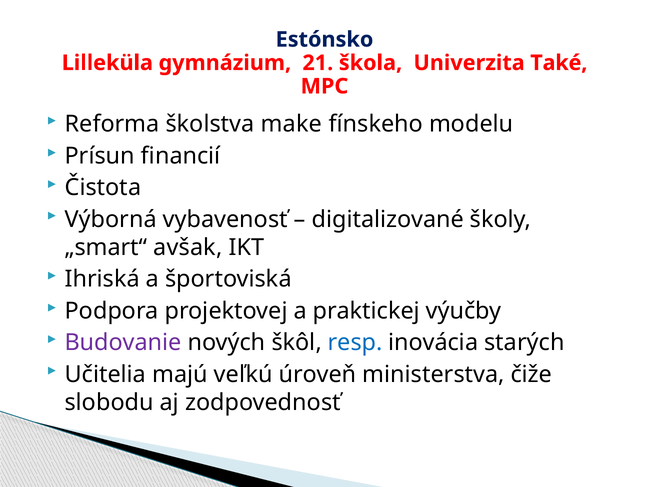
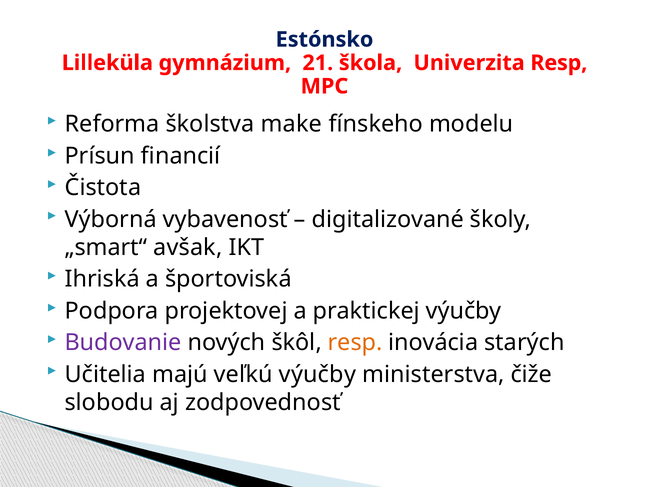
Univerzita Také: Také -> Resp (559, 63)
resp colour: blue -> orange (355, 342)
veľkú úroveň: úroveň -> výučby (317, 374)
